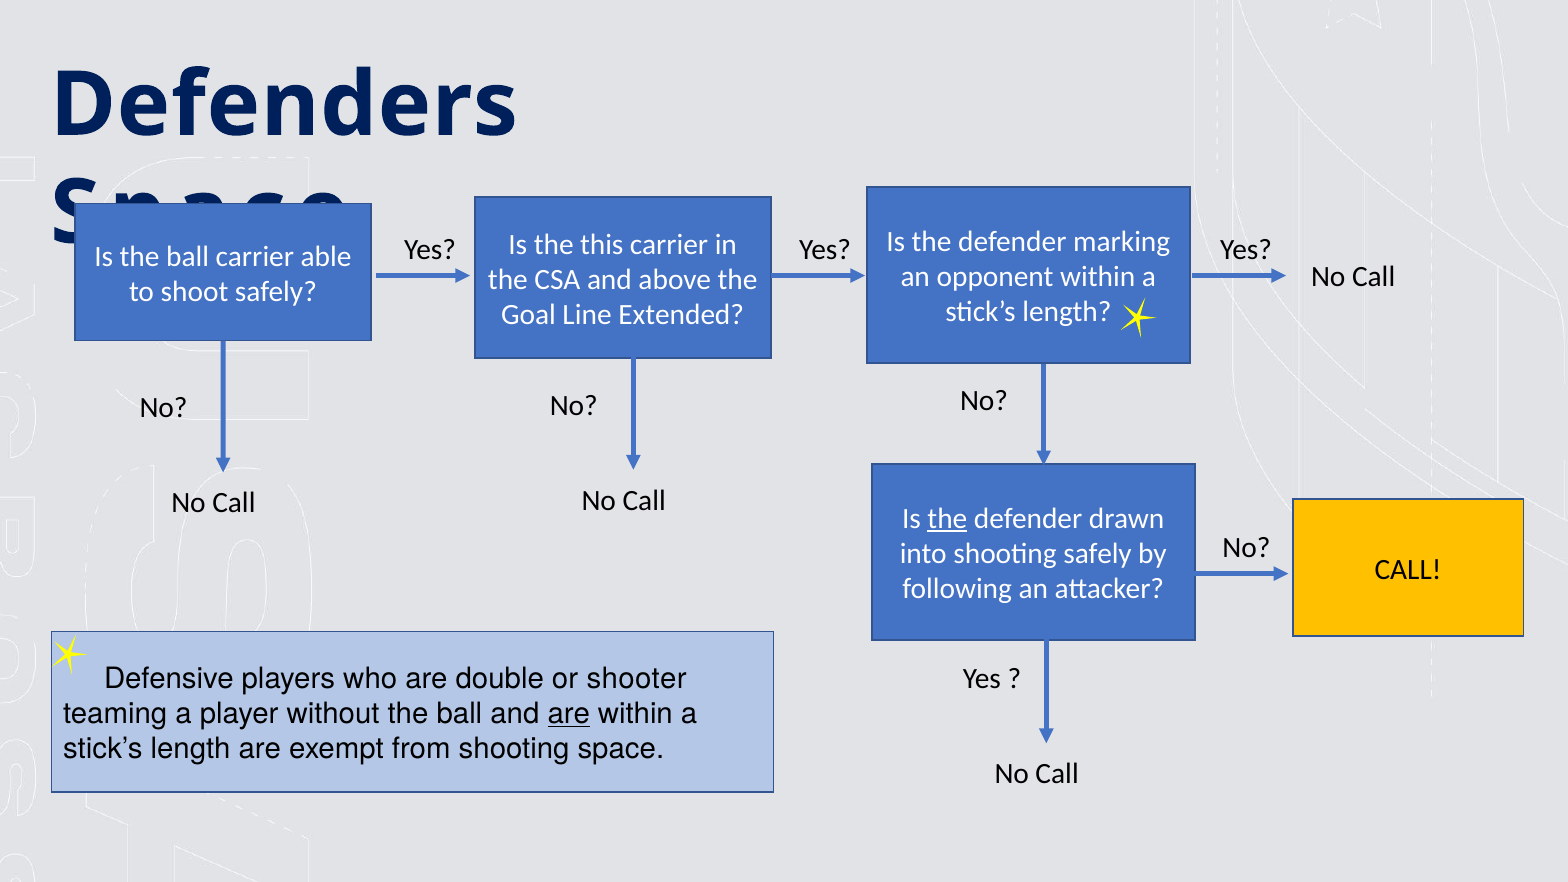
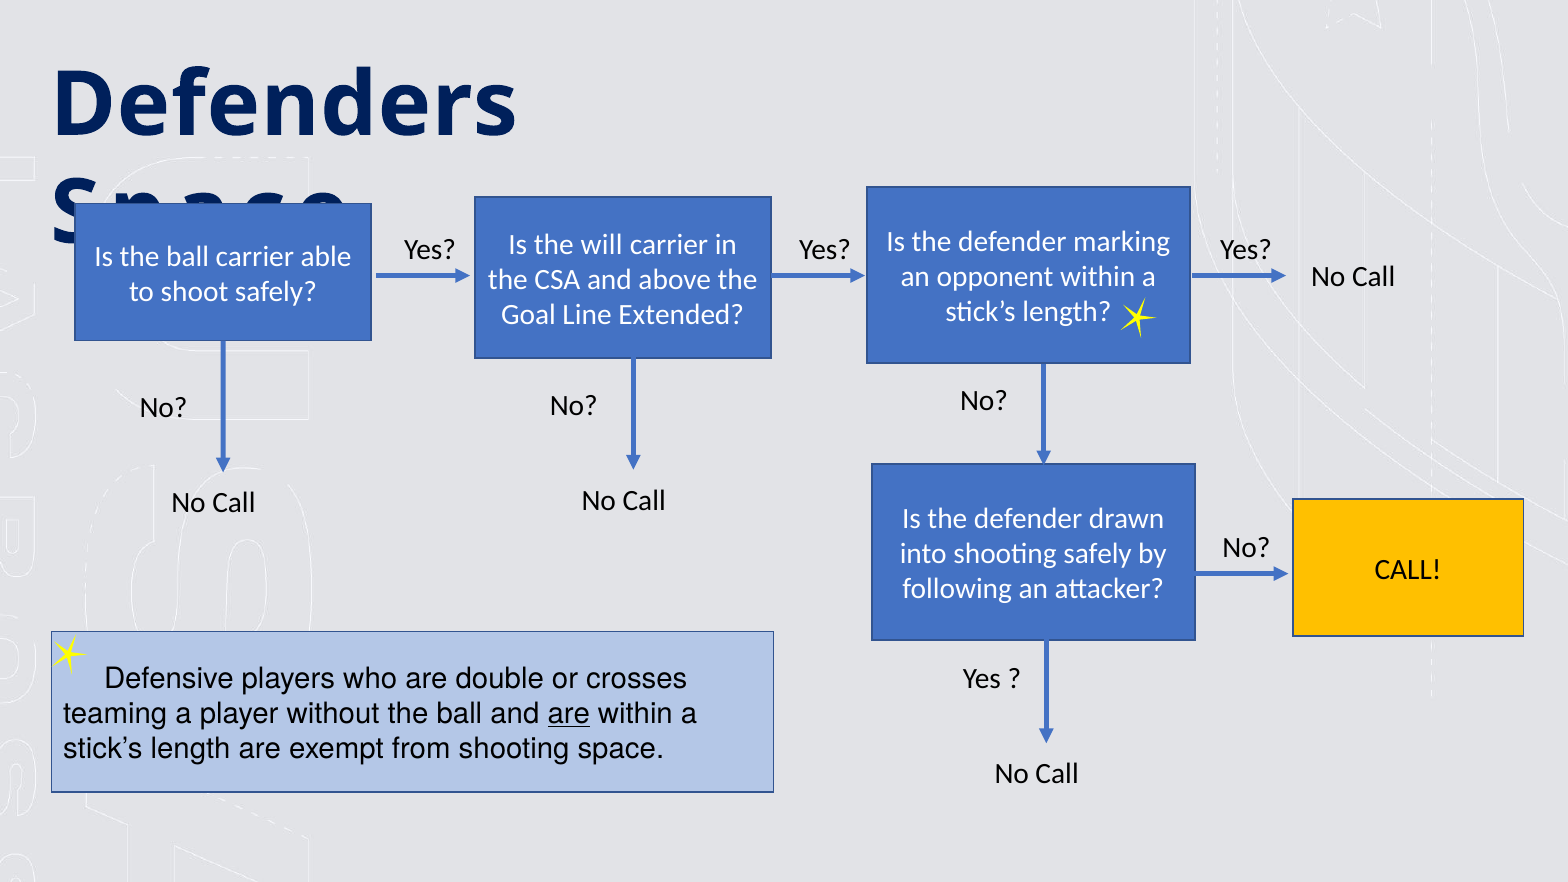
this: this -> will (602, 244)
the underline: present -> none (947, 519)
shooter: shooter -> crosses (637, 679)
